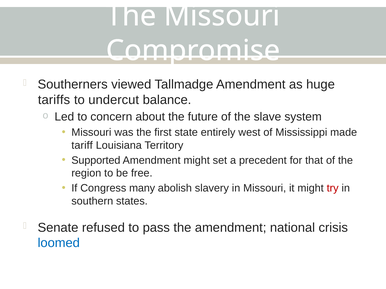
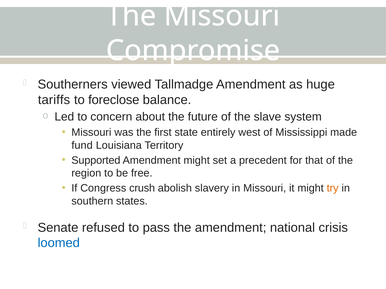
undercut: undercut -> foreclose (114, 100)
tariff: tariff -> fund (82, 146)
many: many -> crush (142, 188)
try colour: red -> orange (333, 188)
